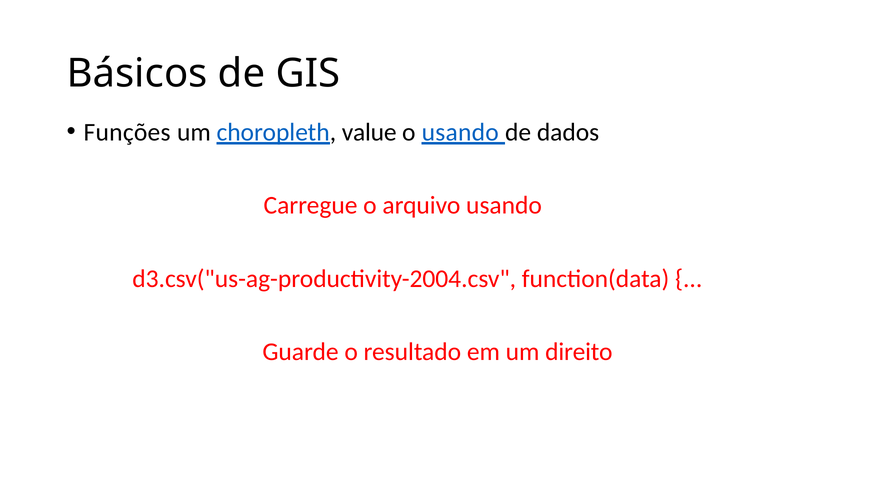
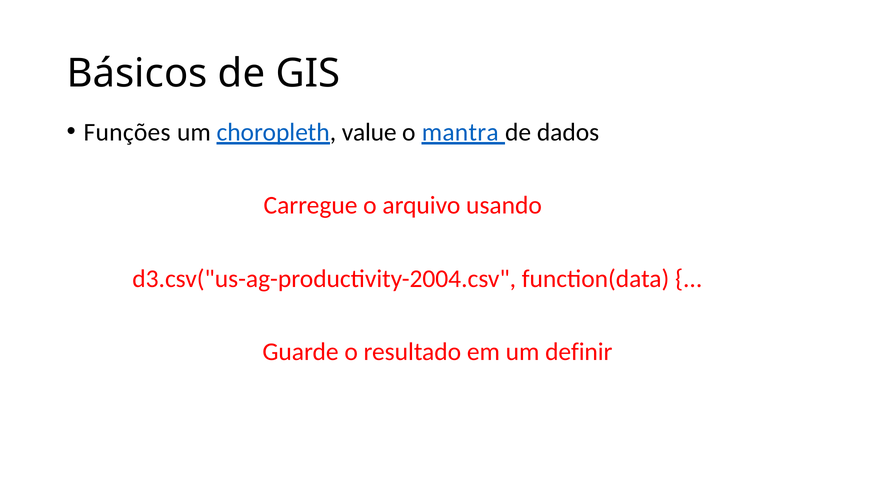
o usando: usando -> mantra (460, 132)
direito: direito -> definir (579, 352)
